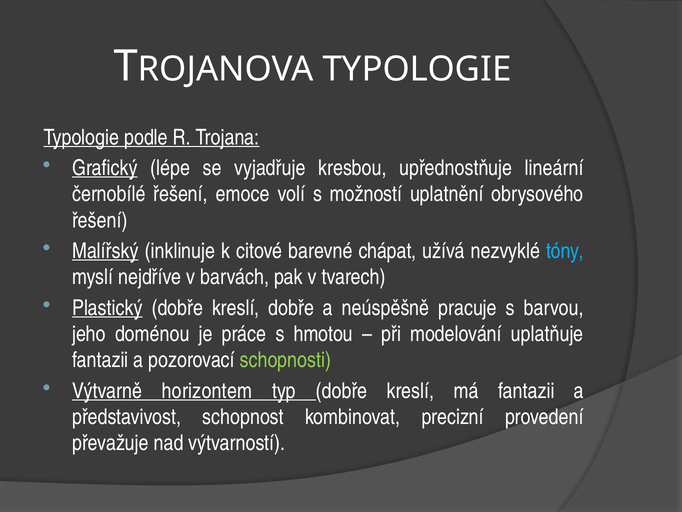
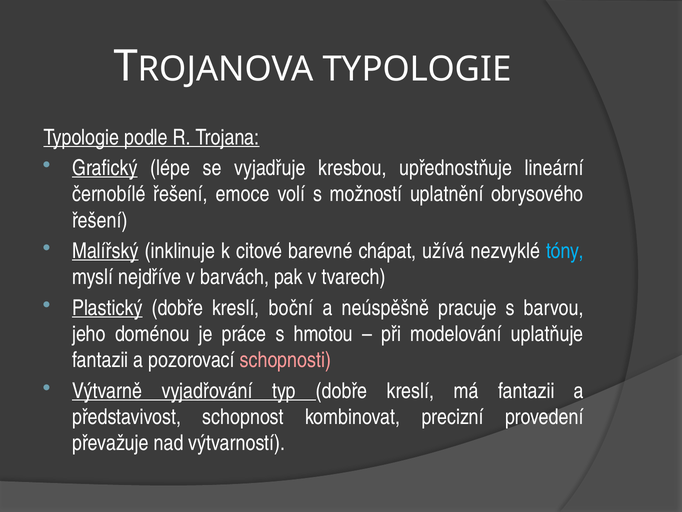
kreslí dobře: dobře -> boční (291, 308)
schopnosti colour: light green -> pink (285, 360)
horizontem: horizontem -> vyjadřování (207, 391)
